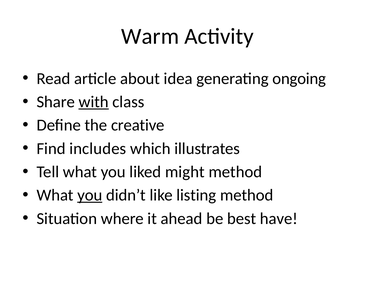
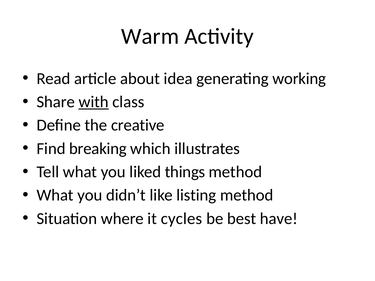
ongoing: ongoing -> working (299, 79)
includes: includes -> breaking (98, 149)
might: might -> things (185, 172)
you underline: present -> none (90, 195)
ahead: ahead -> cycles (181, 219)
